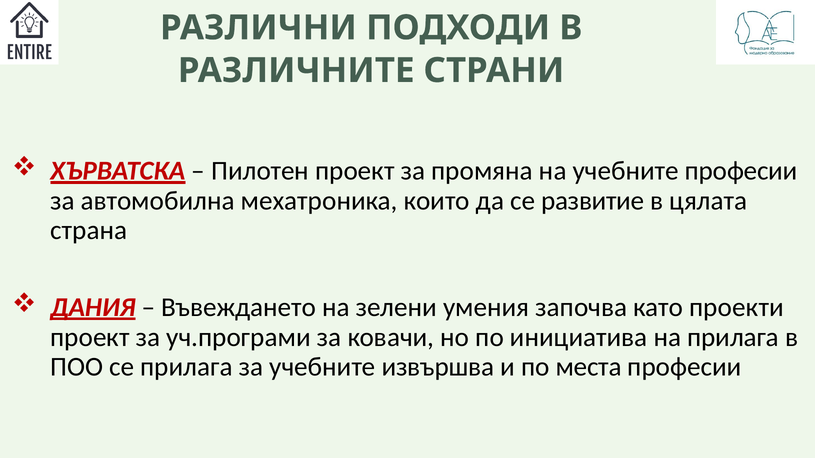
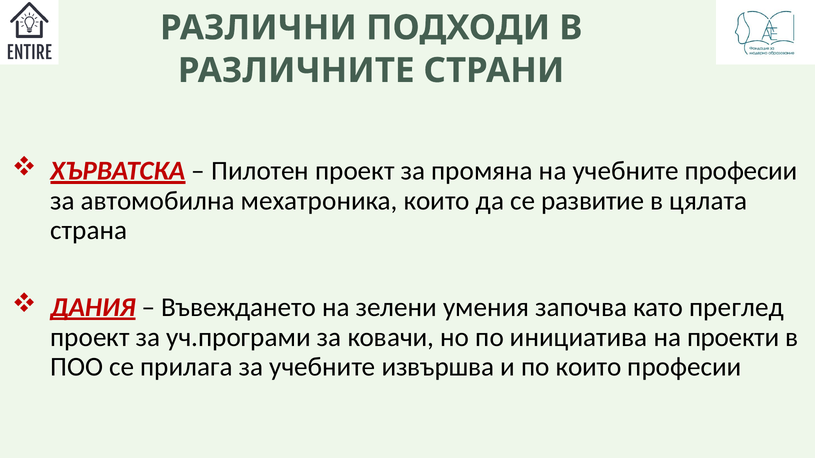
проекти: проекти -> преглед (737, 308)
на прилага: прилага -> проекти (733, 337)
по места: места -> които (589, 367)
